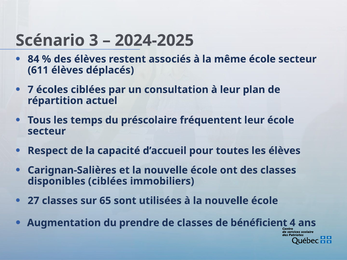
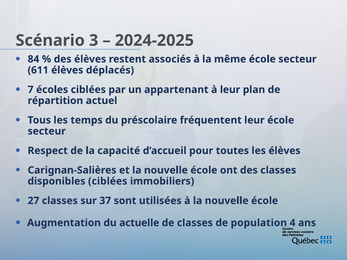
consultation: consultation -> appartenant (176, 90)
65: 65 -> 37 (105, 201)
prendre: prendre -> actuelle (139, 223)
bénéficient: bénéficient -> population (259, 223)
